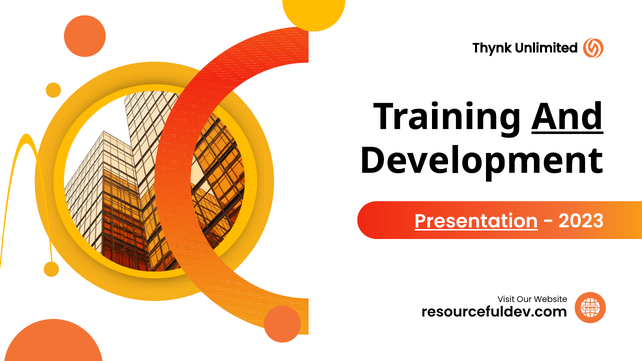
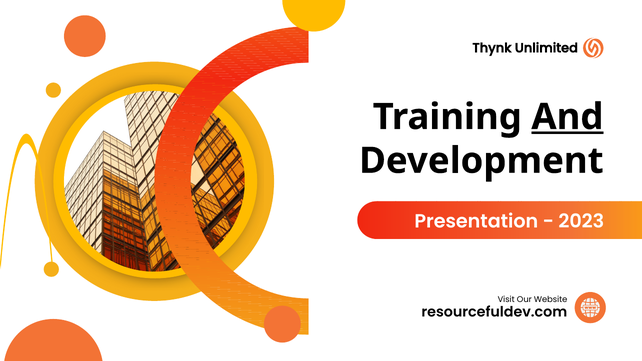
Presentation underline: present -> none (476, 222)
